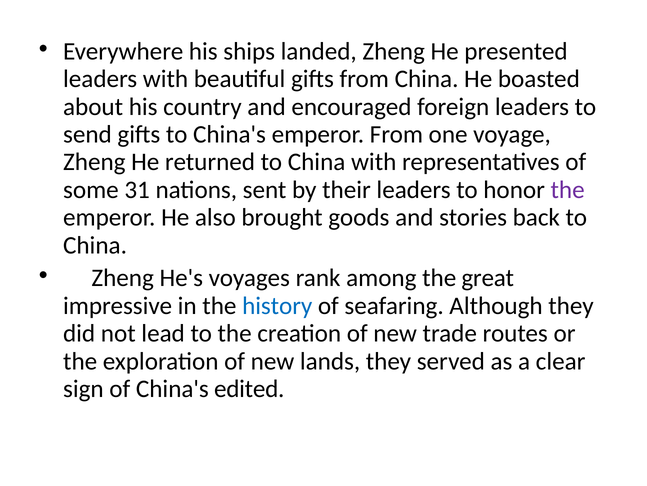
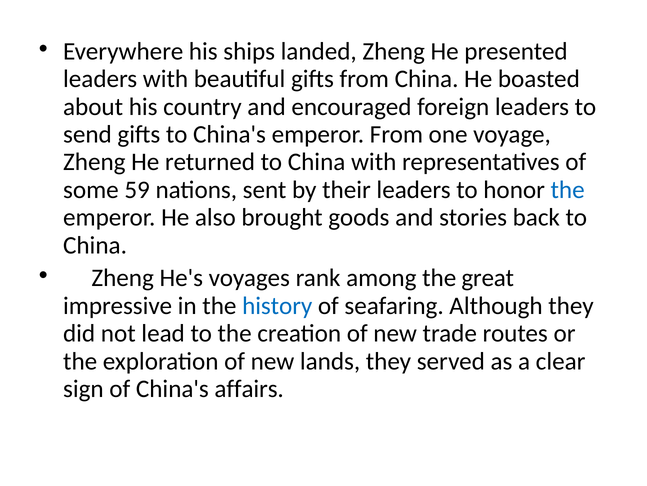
31: 31 -> 59 (137, 190)
the colour: purple -> blue (568, 190)
edited: edited -> affairs (249, 388)
